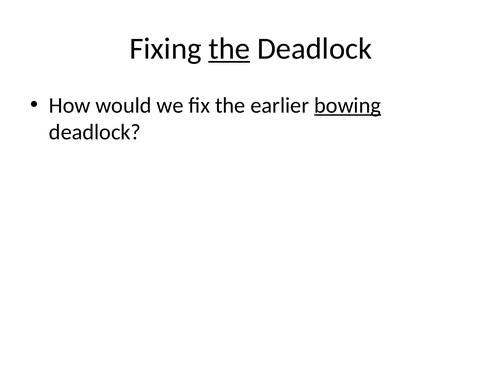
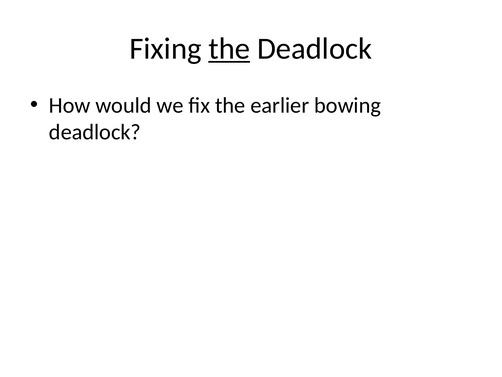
bowing underline: present -> none (348, 105)
